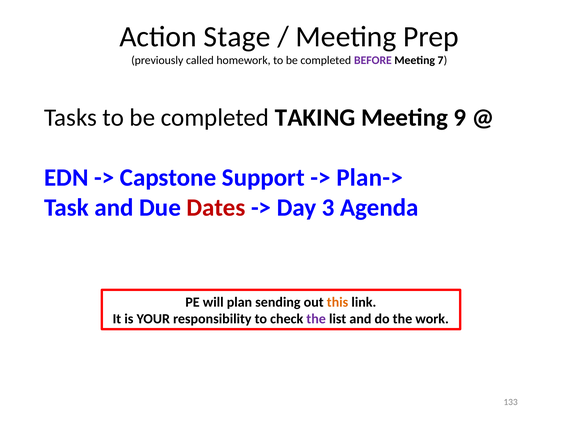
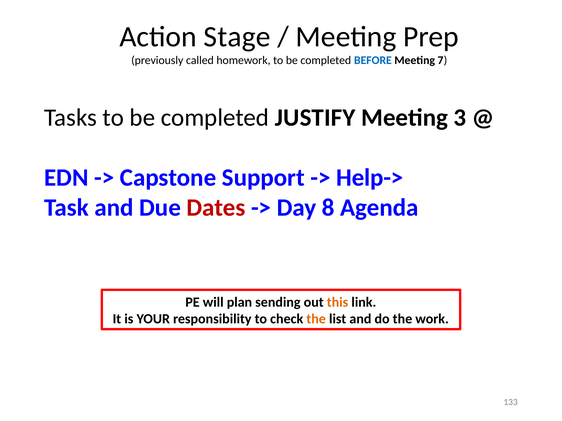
BEFORE colour: purple -> blue (373, 60)
TAKING: TAKING -> JUSTIFY (315, 118)
9: 9 -> 3 (460, 118)
Plan->: Plan-> -> Help-> (370, 178)
3: 3 -> 8 (328, 208)
the colour: purple -> orange (316, 319)
